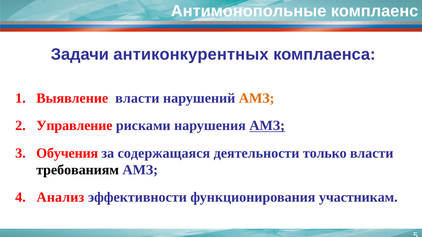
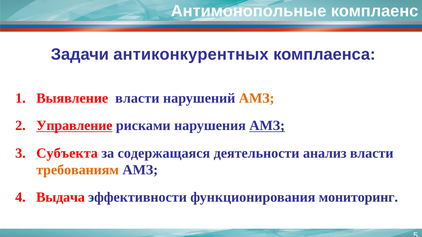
Управление underline: none -> present (74, 126)
Обучения: Обучения -> Субъекта (67, 153)
только: только -> анализ (325, 153)
требованиям colour: black -> orange (78, 170)
Анализ: Анализ -> Выдача (61, 198)
участникам: участникам -> мониторинг (358, 198)
